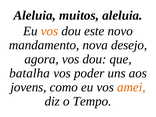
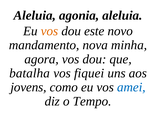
muitos: muitos -> agonia (79, 15)
desejo: desejo -> minha (129, 45)
poder: poder -> fiquei (89, 73)
amei colour: orange -> blue (131, 87)
